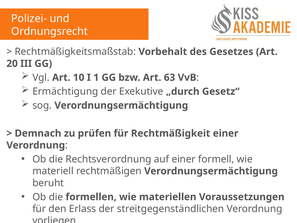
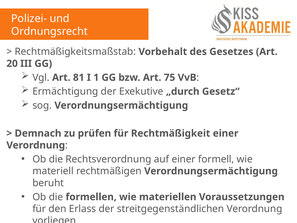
Art 10: 10 -> 81 (79, 77)
63: 63 -> 75 (170, 77)
